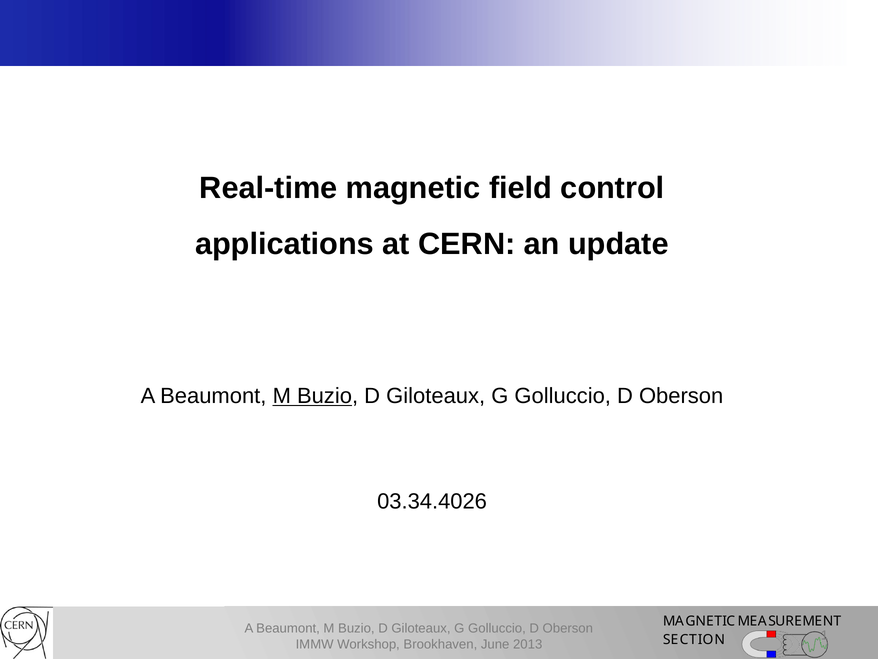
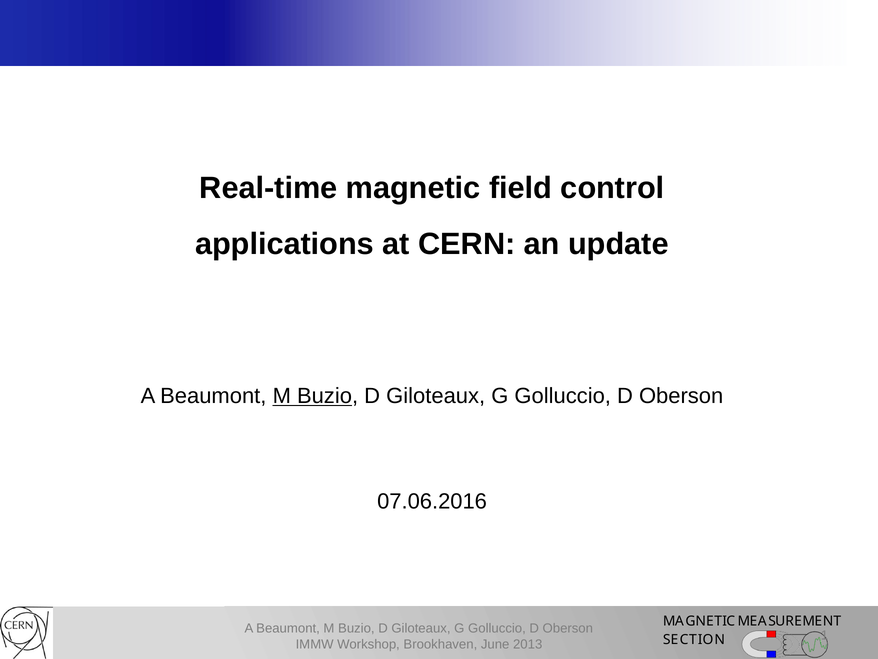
03.34.4026: 03.34.4026 -> 07.06.2016 (432, 501)
